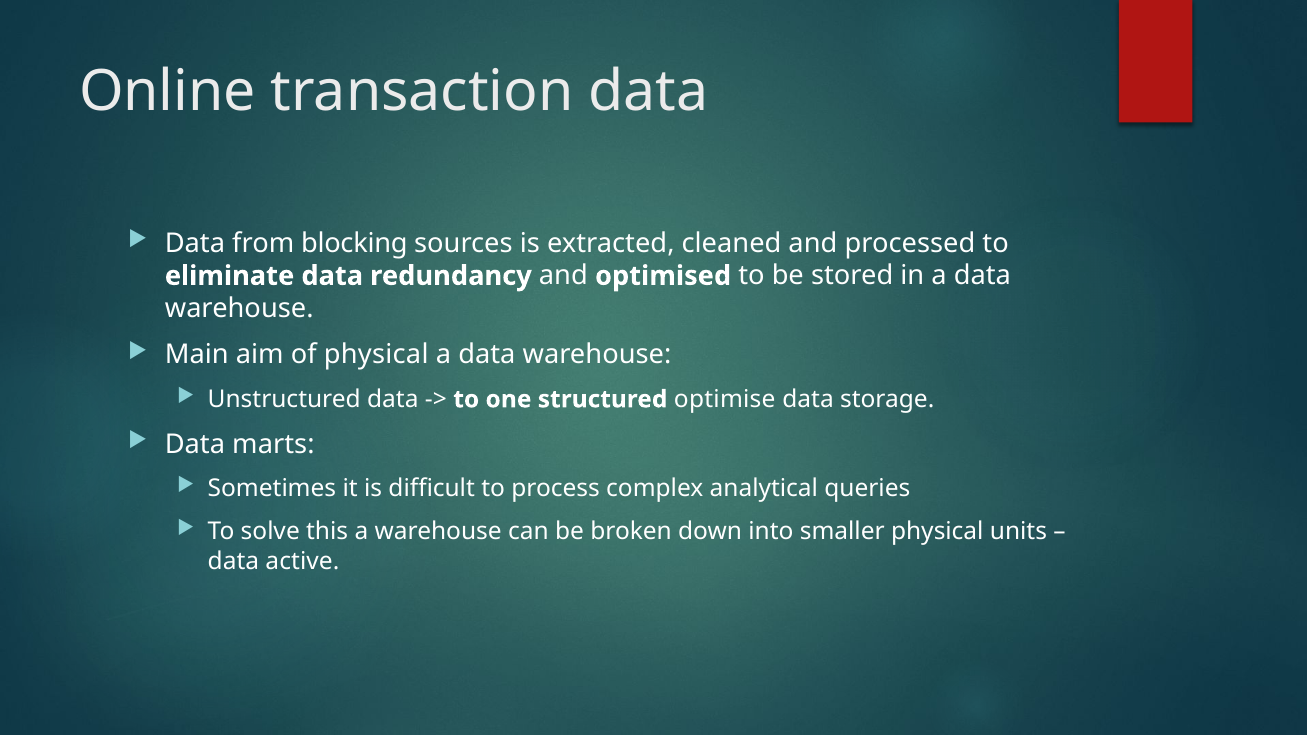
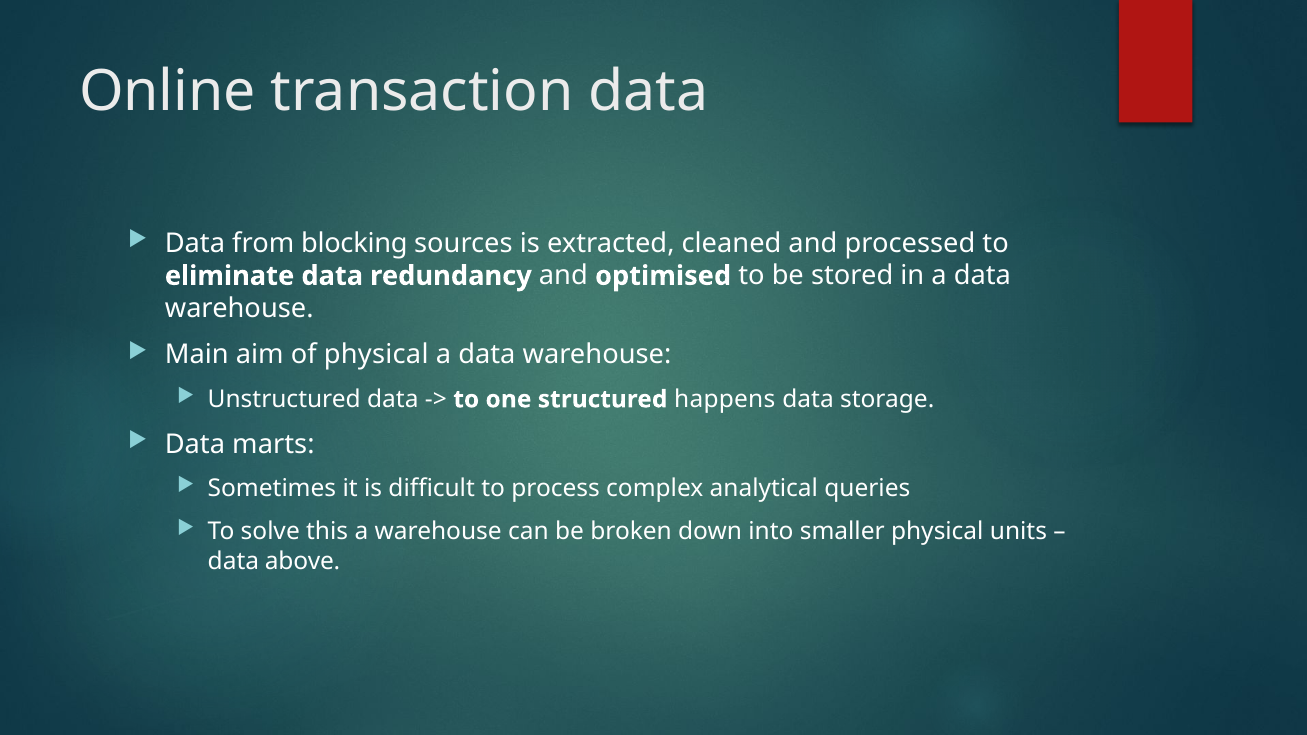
optimise: optimise -> happens (725, 399)
active: active -> above (303, 561)
